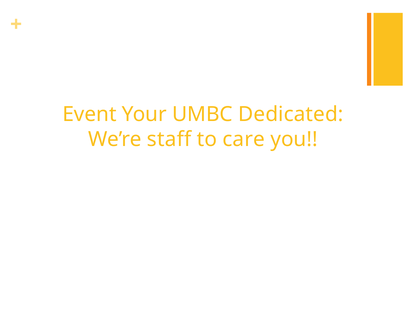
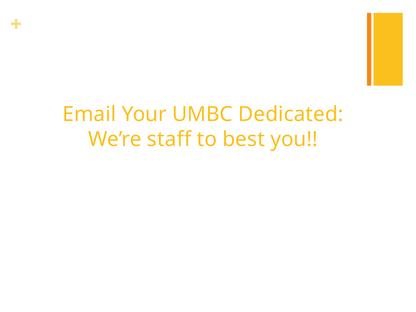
Event: Event -> Email (89, 114)
care: care -> best (244, 139)
